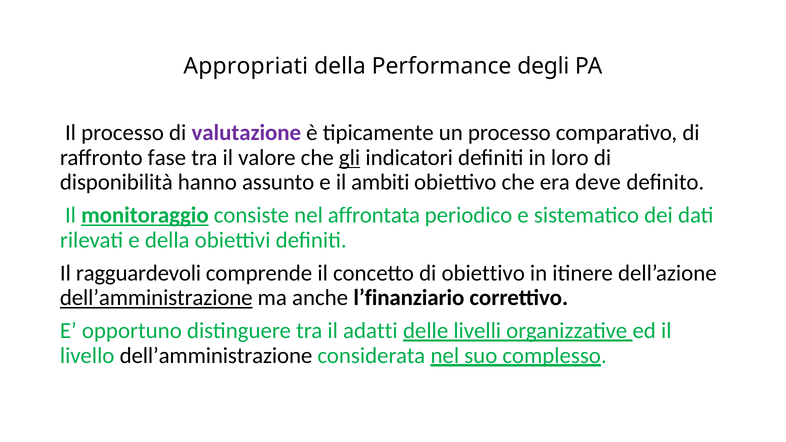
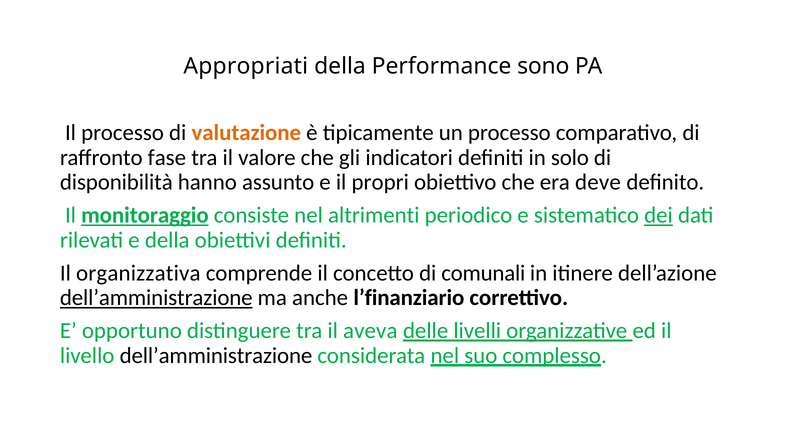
degli: degli -> sono (543, 66)
valutazione colour: purple -> orange (246, 133)
gli underline: present -> none (350, 158)
loro: loro -> solo (570, 158)
ambiti: ambiti -> propri (380, 182)
affrontata: affrontata -> altrimenti (374, 215)
dei underline: none -> present (658, 215)
ragguardevoli: ragguardevoli -> organizzativa (138, 273)
di obiettivo: obiettivo -> comunali (483, 273)
adatti: adatti -> aveva (370, 331)
